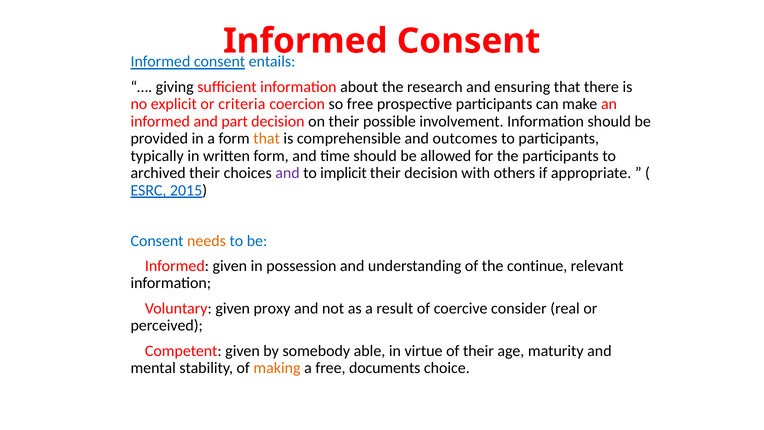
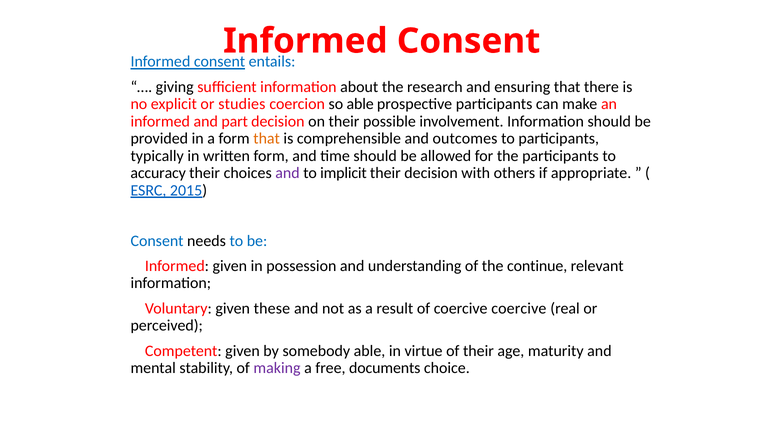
criteria: criteria -> studies (242, 104)
so free: free -> able (360, 104)
archived: archived -> accuracy (158, 173)
needs colour: orange -> black (207, 241)
proxy: proxy -> these (272, 308)
coercive consider: consider -> coercive (519, 308)
making colour: orange -> purple (277, 368)
